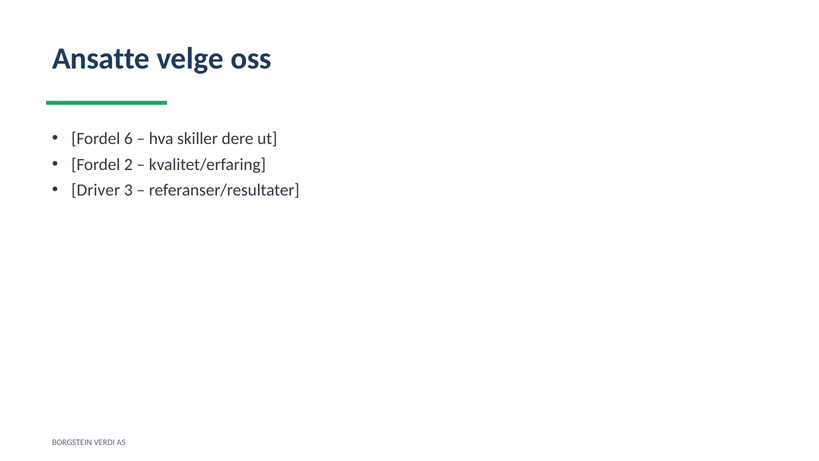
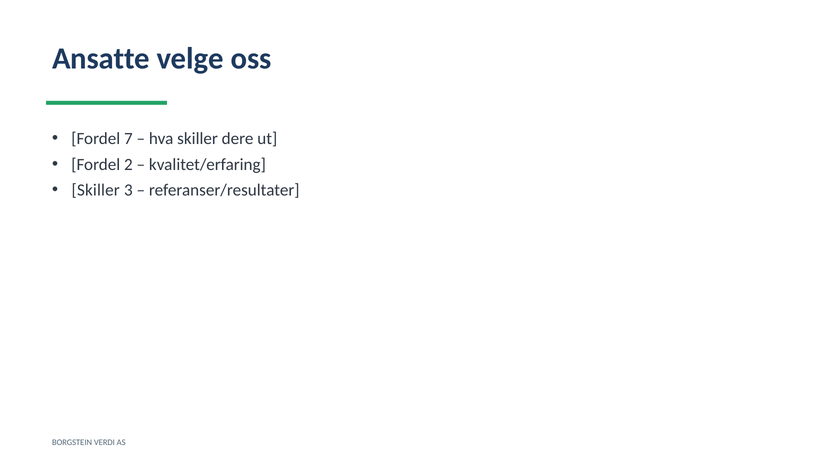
6: 6 -> 7 (128, 139)
Driver: Driver -> Skiller (96, 190)
